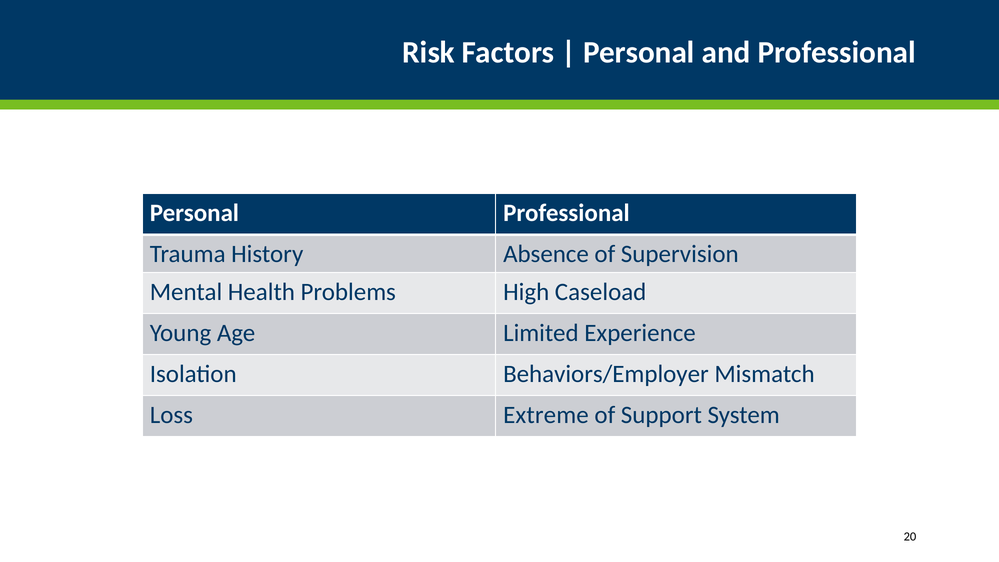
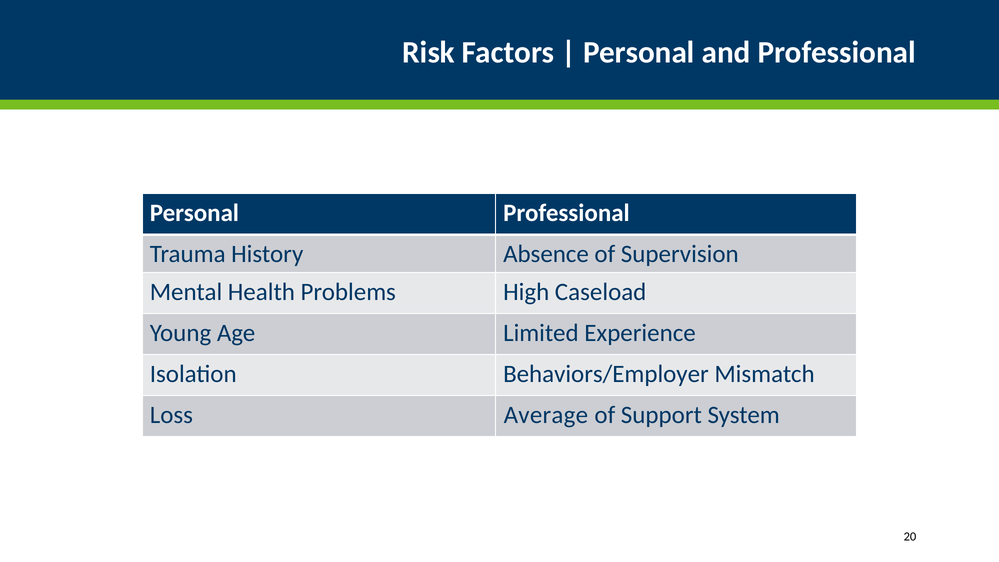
Extreme: Extreme -> Average (546, 415)
